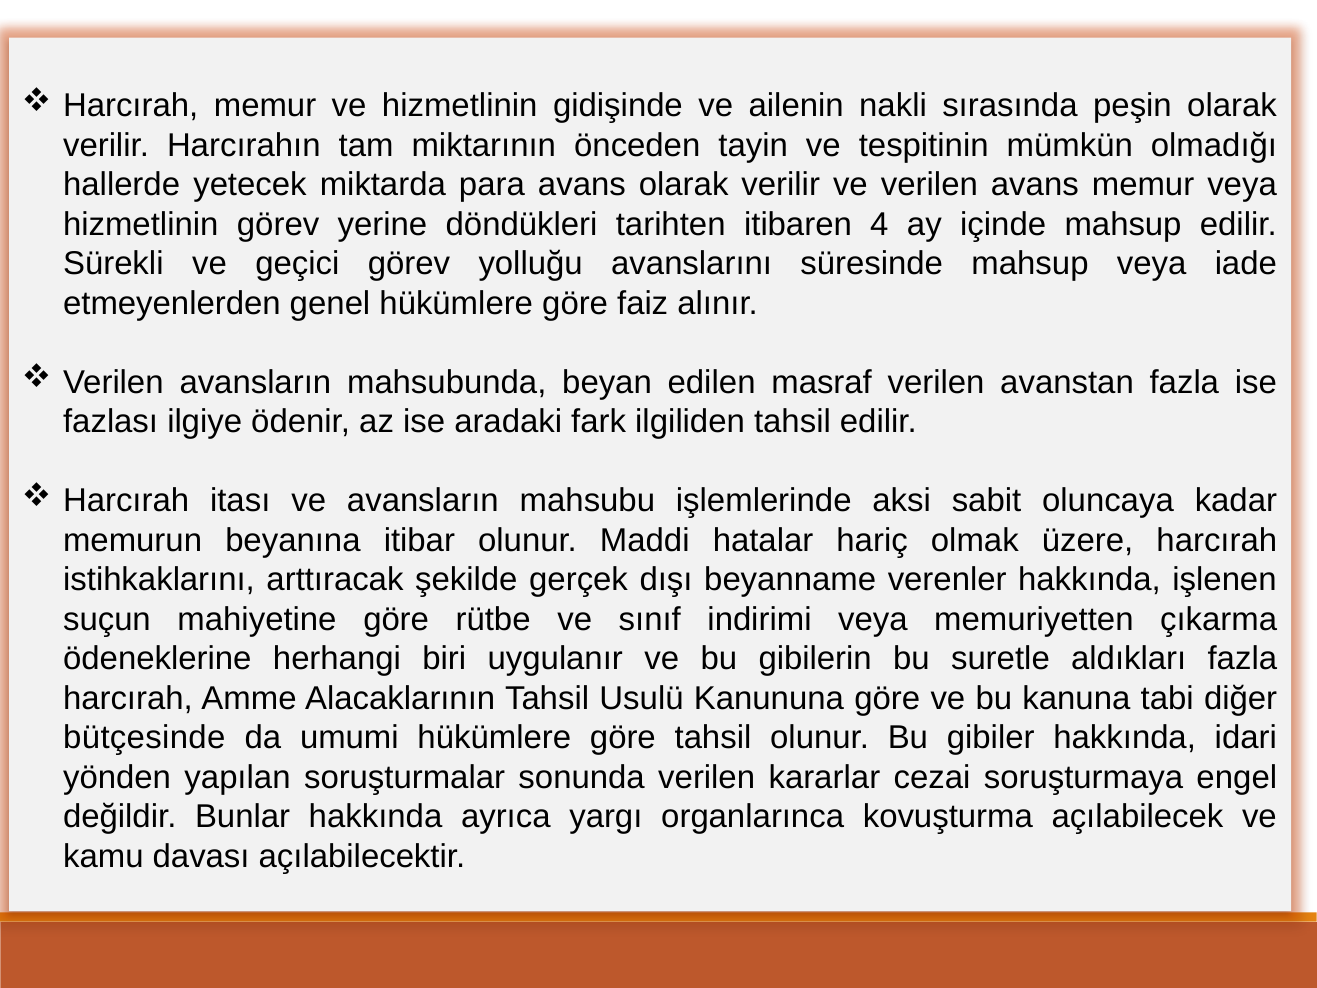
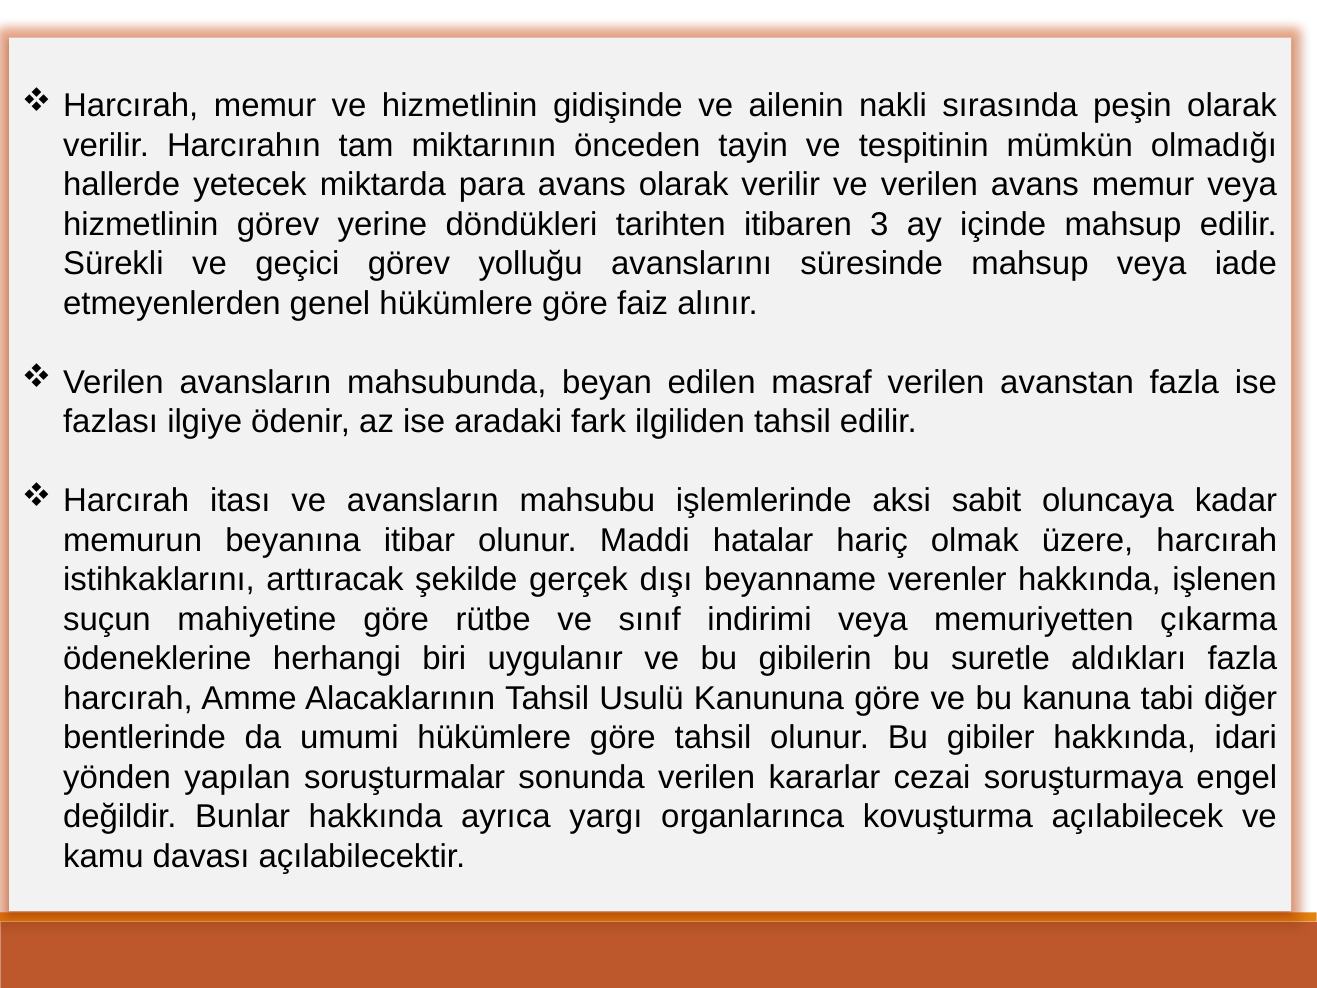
4: 4 -> 3 (879, 224)
bütçesinde: bütçesinde -> bentlerinde (144, 738)
